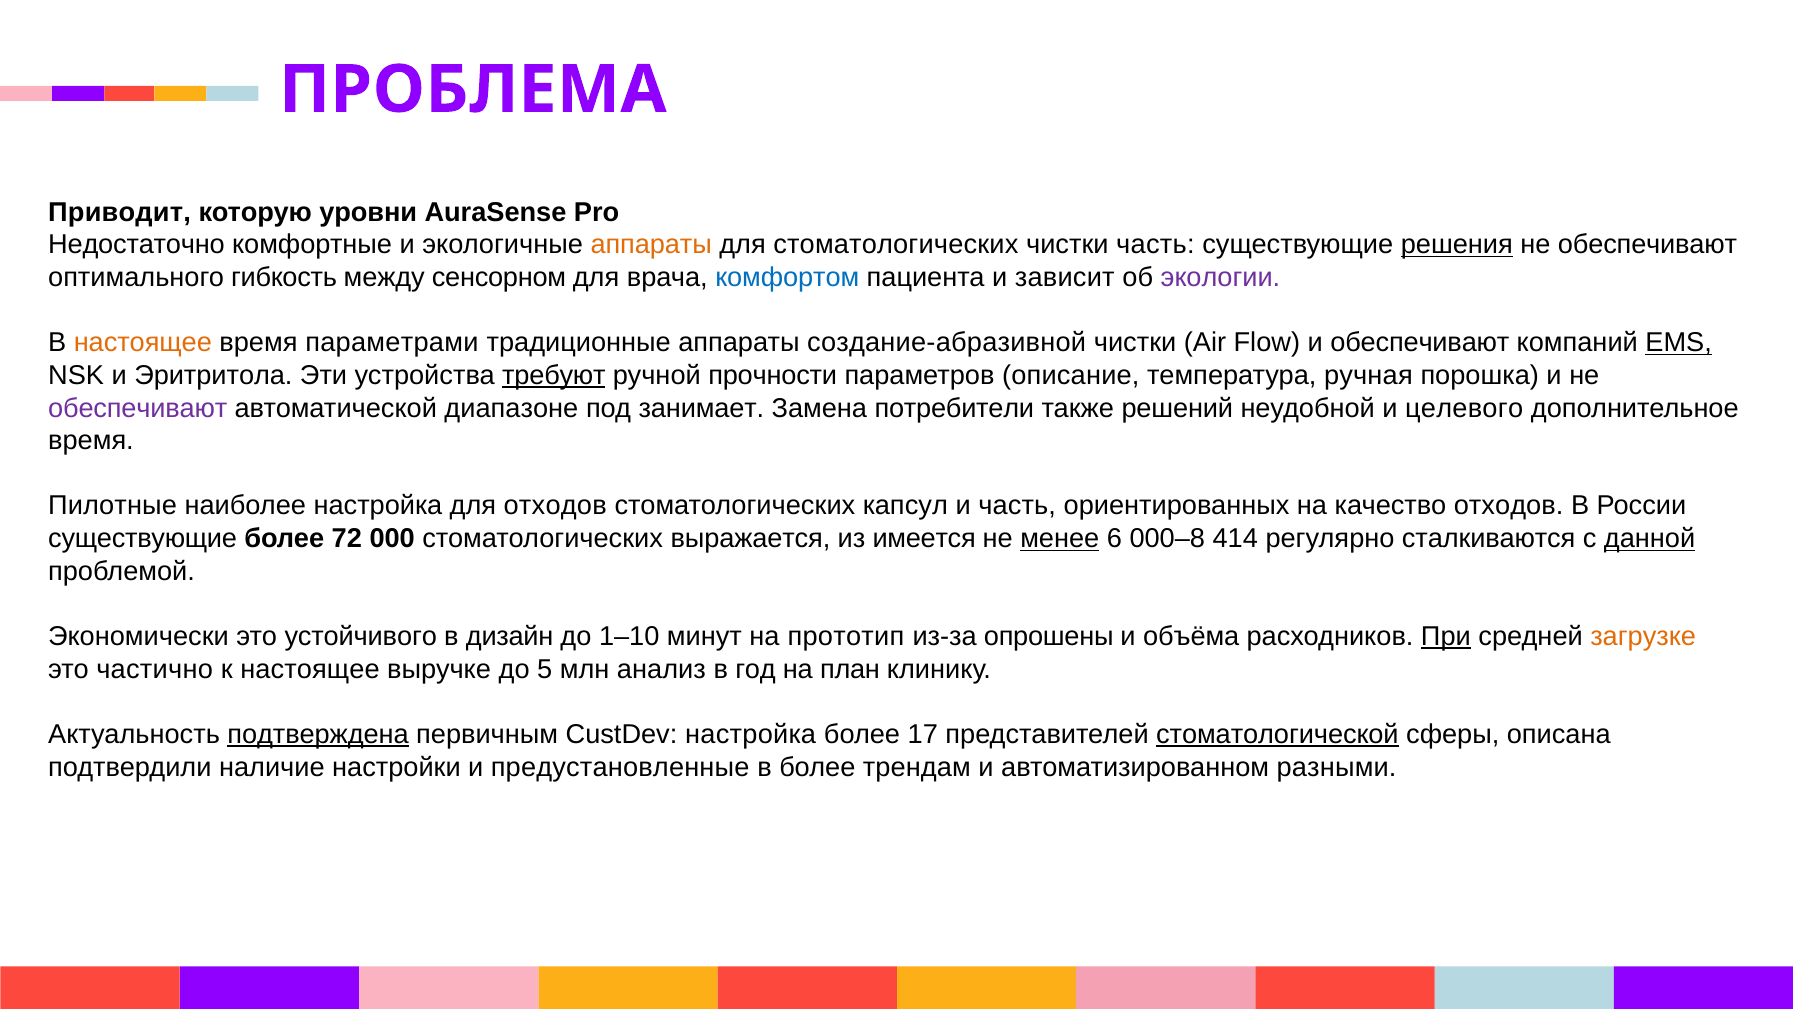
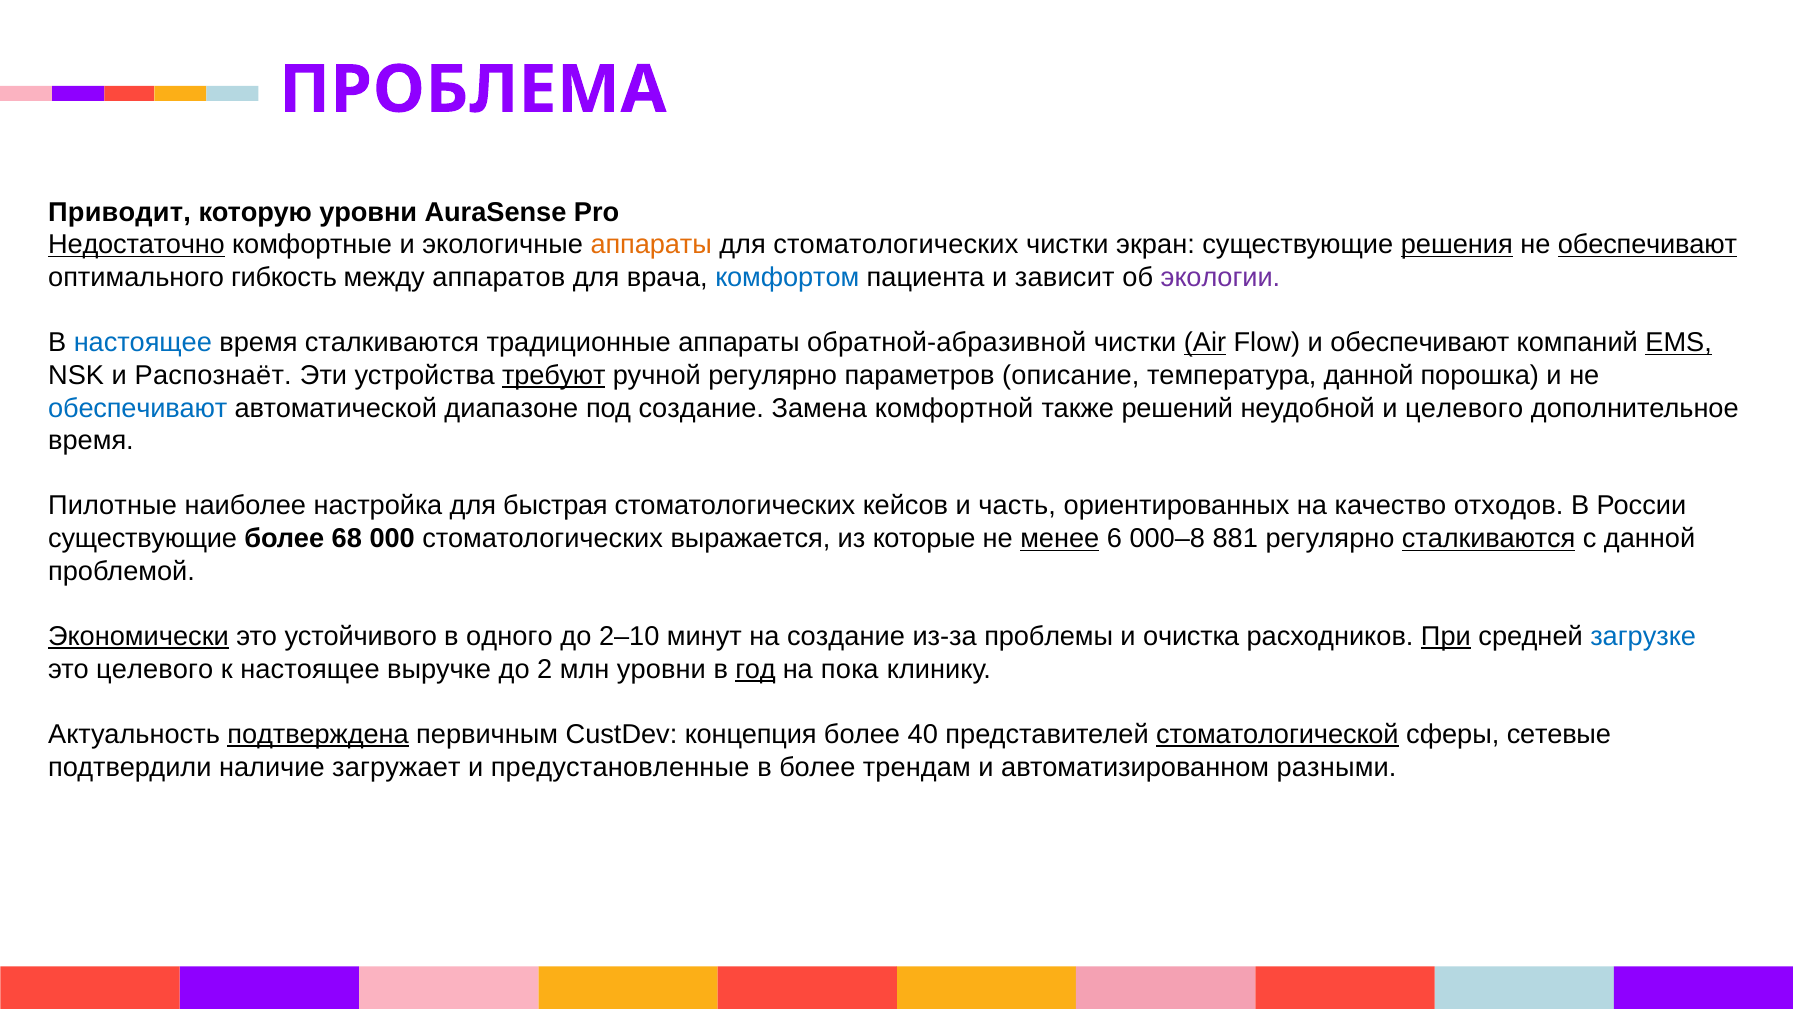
Недостаточно underline: none -> present (136, 245)
чистки часть: часть -> экран (1155, 245)
обеспечивают underline: none -> present (1648, 245)
сенсорном: сенсорном -> аппаратов (499, 277)
настоящее colour: orange -> blue (143, 343)
время параметрами: параметрами -> сталкиваются (392, 343)
создание-абразивной: создание-абразивной -> обратной-абразивной (947, 343)
Air underline: none -> present (1205, 343)
Эритритола: Эритритола -> Распознаёт (213, 375)
ручной прочности: прочности -> регулярно (773, 375)
температура ручная: ручная -> данной (1369, 375)
обеспечивают colour: purple -> blue (138, 408)
под занимает: занимает -> создание (701, 408)
потребители: потребители -> комфортной (954, 408)
для отходов: отходов -> быстрая (555, 506)
капсул: капсул -> кейсов (905, 506)
72: 72 -> 68 (347, 538)
имеется: имеется -> которые (924, 538)
414: 414 -> 881 (1235, 538)
сталкиваются underline: none -> present (1489, 538)
данной underline: present -> none (1650, 538)
Экономически underline: none -> present (139, 636)
дизайн: дизайн -> одного (510, 636)
1–10: 1–10 -> 2–10 (629, 636)
на прототип: прототип -> создание (846, 636)
опрошены: опрошены -> проблемы (1049, 636)
объёма: объёма -> очистка (1191, 636)
загрузке colour: orange -> blue (1643, 636)
это частично: частично -> целевого (155, 669)
5: 5 -> 2 (545, 669)
млн анализ: анализ -> уровни (661, 669)
год underline: none -> present (756, 669)
план: план -> пока (850, 669)
CustDev настройка: настройка -> концепция (751, 734)
17: 17 -> 40 (923, 734)
описана: описана -> сетевые (1559, 734)
настройки: настройки -> загружает (396, 767)
